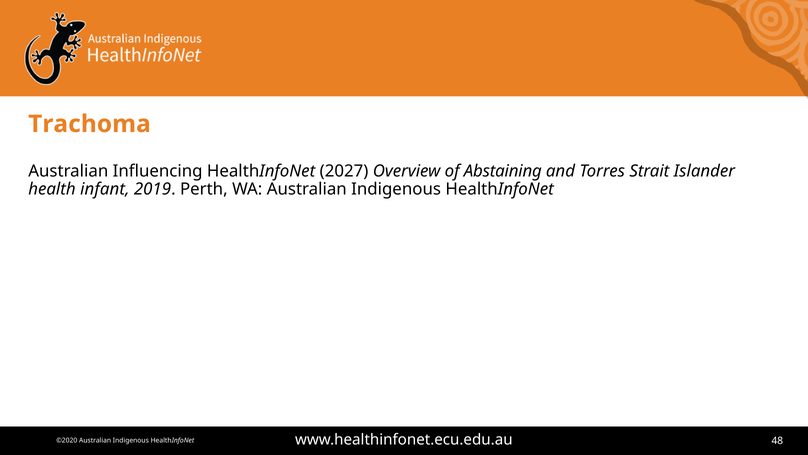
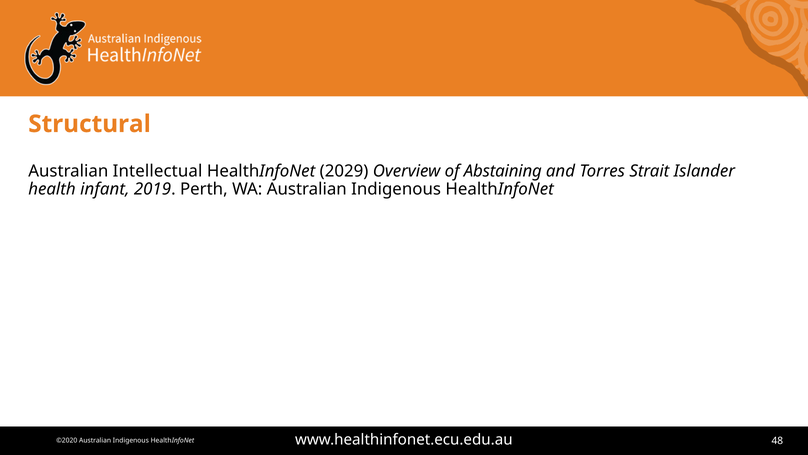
Trachoma: Trachoma -> Structural (90, 124)
Influencing: Influencing -> Intellectual (158, 171)
2027: 2027 -> 2029 (344, 171)
